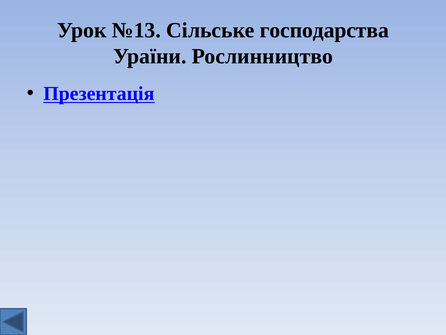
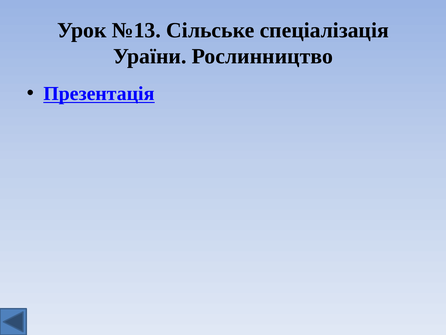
господарства: господарства -> спеціалізація (324, 30)
